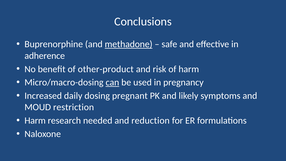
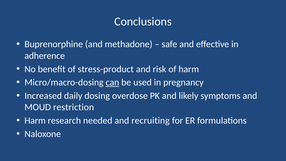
methadone underline: present -> none (129, 44)
other-product: other-product -> stress-product (106, 69)
pregnant: pregnant -> overdose (130, 96)
reduction: reduction -> recruiting (151, 121)
